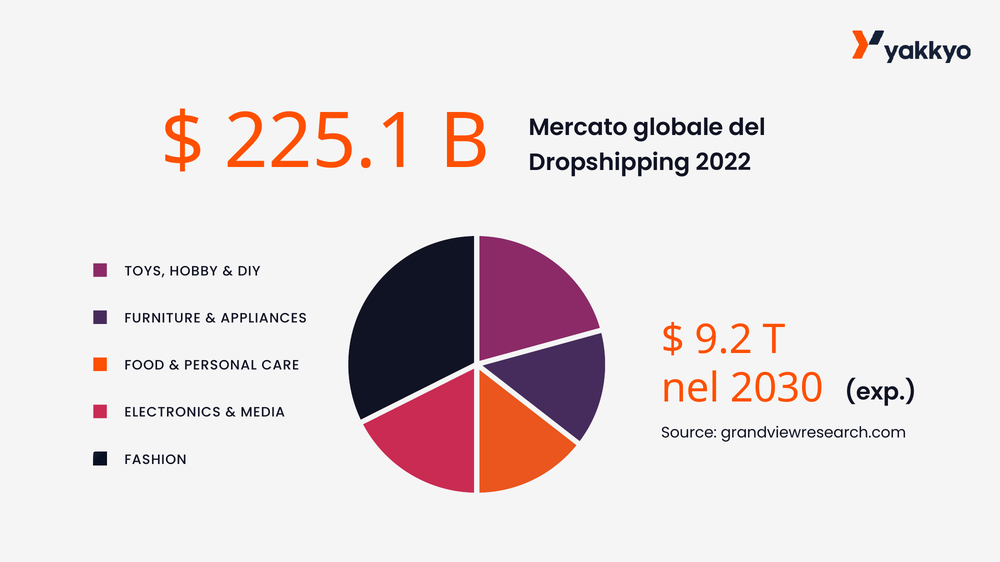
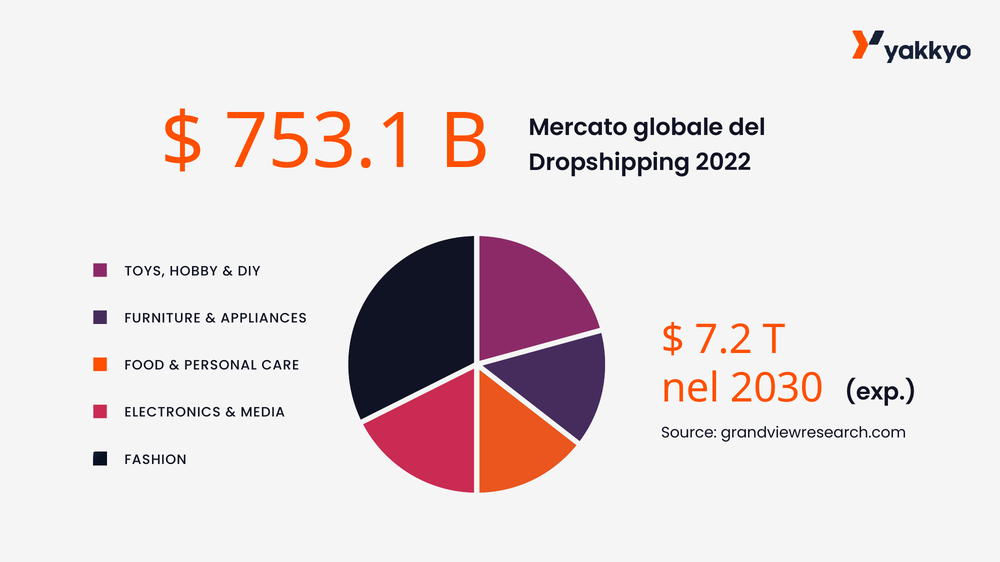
225.1: 225.1 -> 753.1 (322, 142)
9.2: 9.2 -> 7.2 (724, 340)
